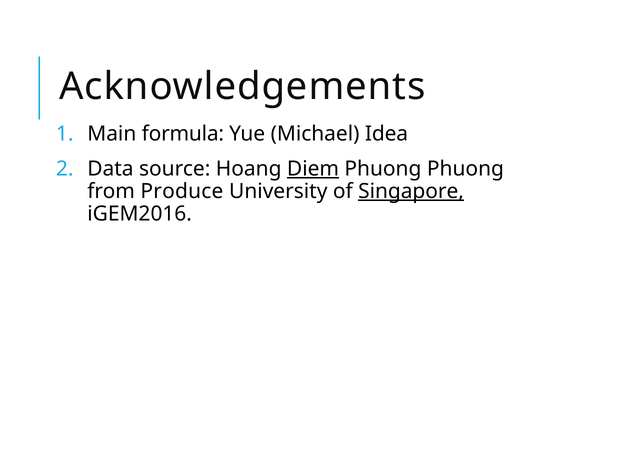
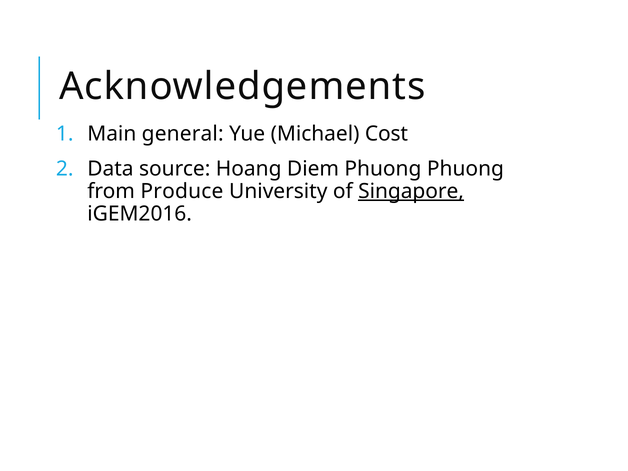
formula: formula -> general (183, 134)
Idea: Idea -> Cost (386, 134)
Diem underline: present -> none (313, 169)
